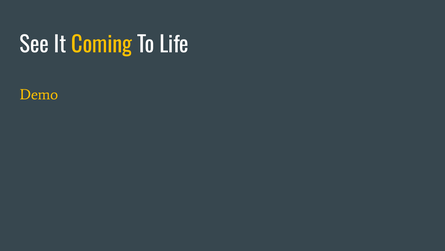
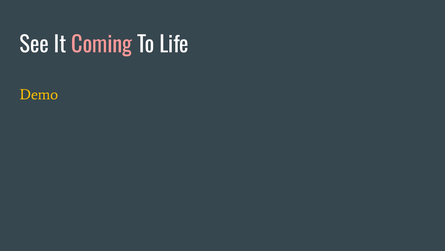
Coming colour: yellow -> pink (102, 45)
